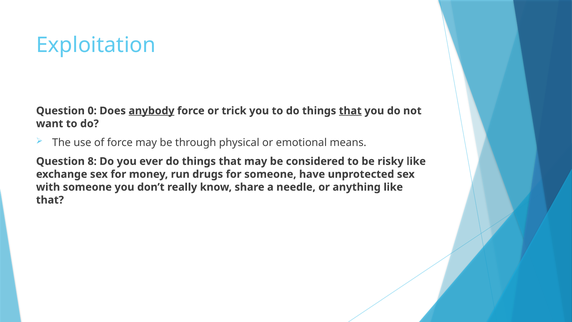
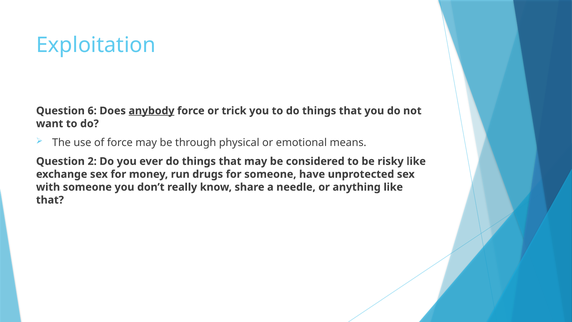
0: 0 -> 6 (92, 111)
that underline: present -> none (350, 111)
8: 8 -> 2 (92, 161)
